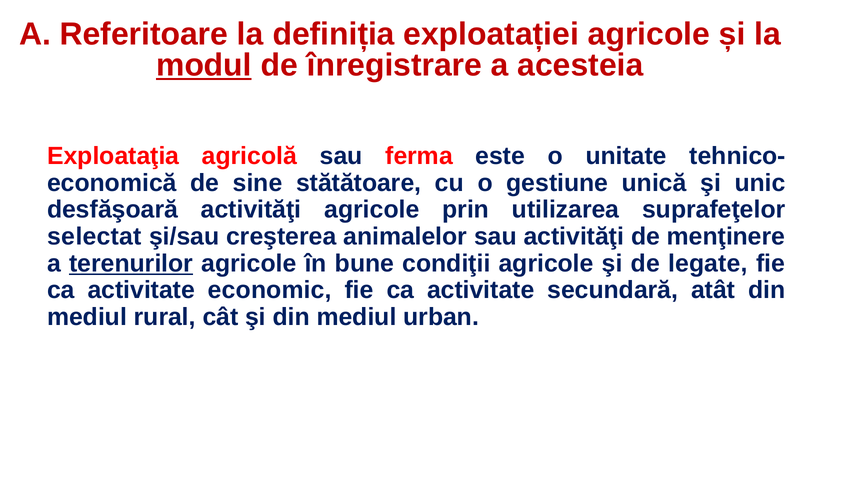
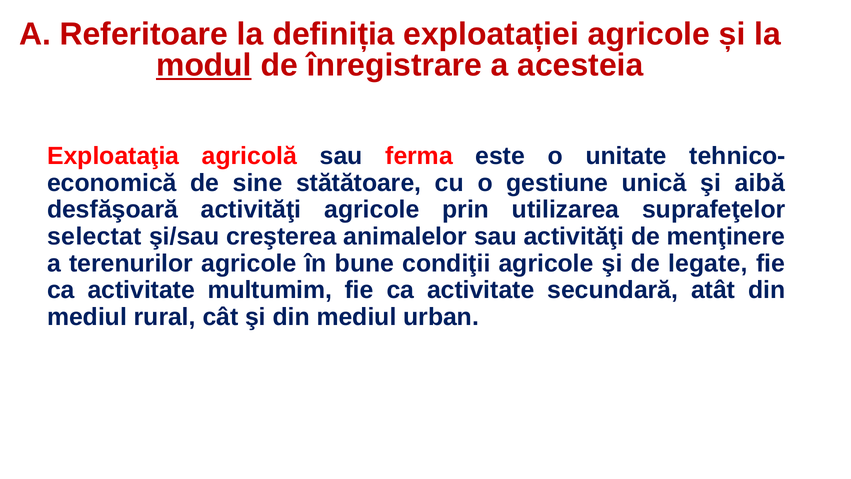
unic: unic -> aibă (760, 183)
terenurilor underline: present -> none (131, 263)
economic: economic -> multumim (270, 290)
